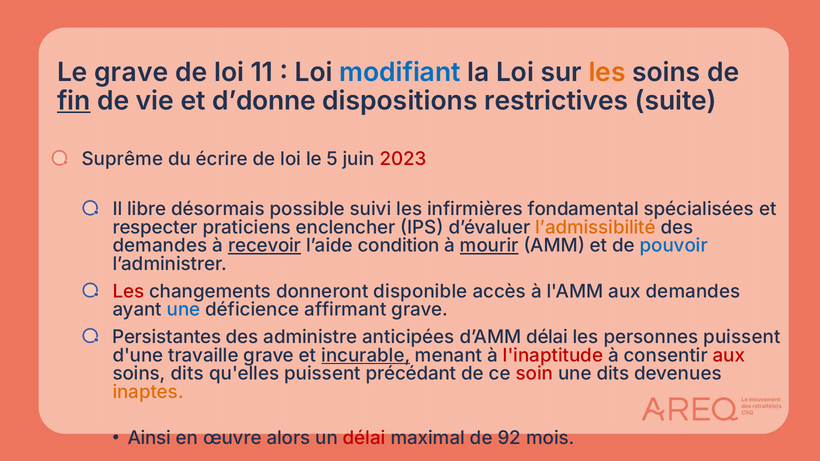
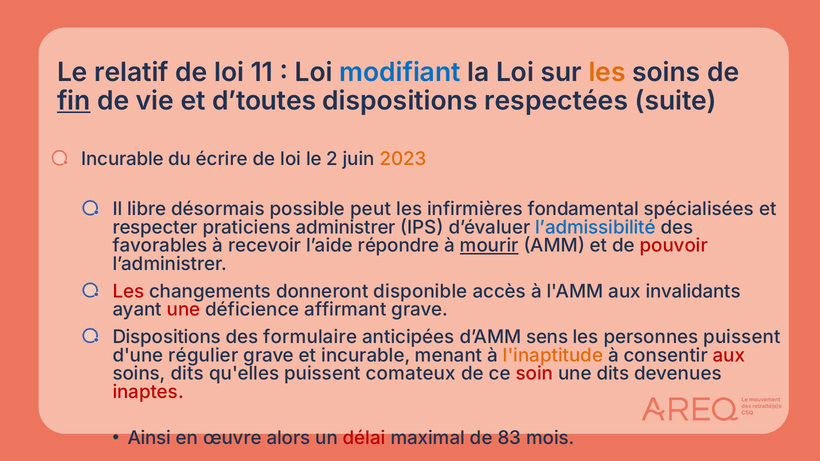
Le grave: grave -> relatif (131, 72)
d’donne: d’donne -> d’toutes (264, 101)
restrictives: restrictives -> respectées (556, 101)
Suprême: Suprême -> Incurable (123, 159)
5: 5 -> 2 (332, 159)
2023 colour: red -> orange (403, 159)
suivi: suivi -> peut (371, 209)
enclencher: enclencher -> administrer (346, 228)
l’admissibilité colour: orange -> blue (596, 228)
demandes: demandes -> favorables (160, 246)
recevoir underline: present -> none (265, 246)
condition: condition -> répondre (399, 246)
pouvoir colour: blue -> red (674, 246)
aux demandes: demandes -> invalidants (693, 292)
une colour: blue -> red (184, 310)
Persistantes: Persistantes -> Dispositions (167, 337)
administre: administre -> formulaire (310, 337)
d’AMM délai: délai -> sens (547, 337)
travaille: travaille -> régulier (203, 356)
incurable underline: present -> none (366, 356)
l'inaptitude colour: red -> orange (553, 356)
précédant: précédant -> comateux (411, 374)
inaptes colour: orange -> red (148, 392)
92: 92 -> 83 (509, 438)
